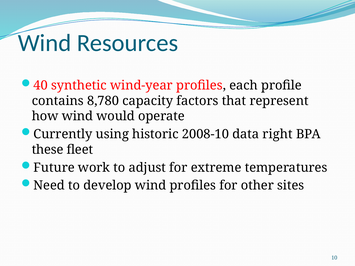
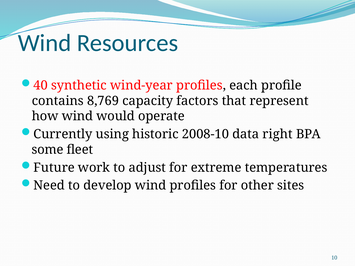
8,780: 8,780 -> 8,769 (103, 101)
these: these -> some (48, 150)
